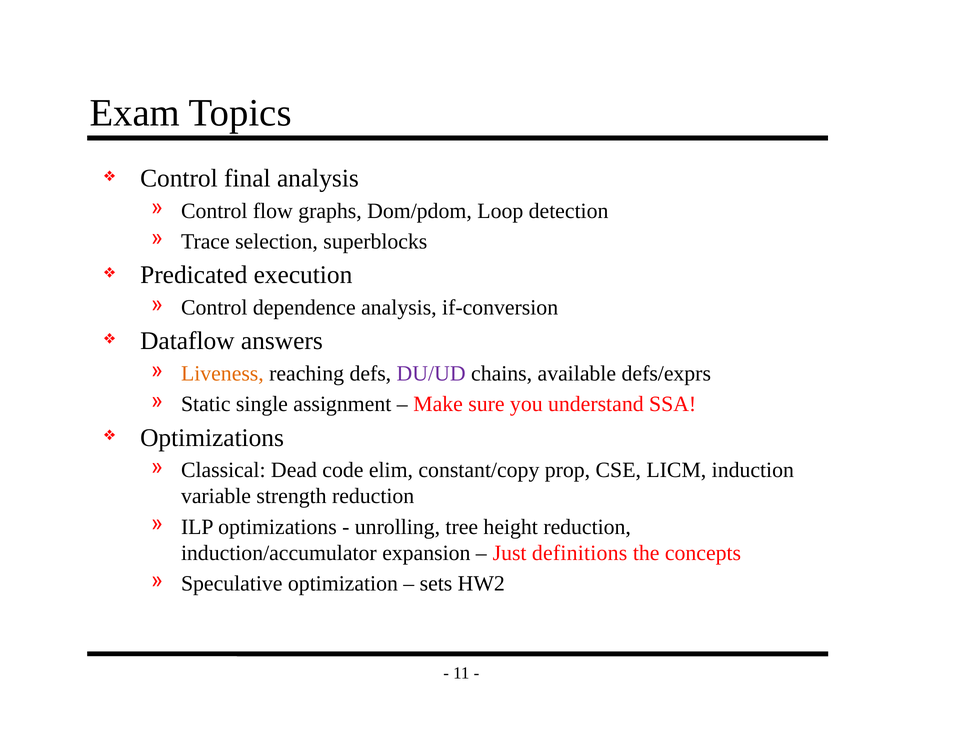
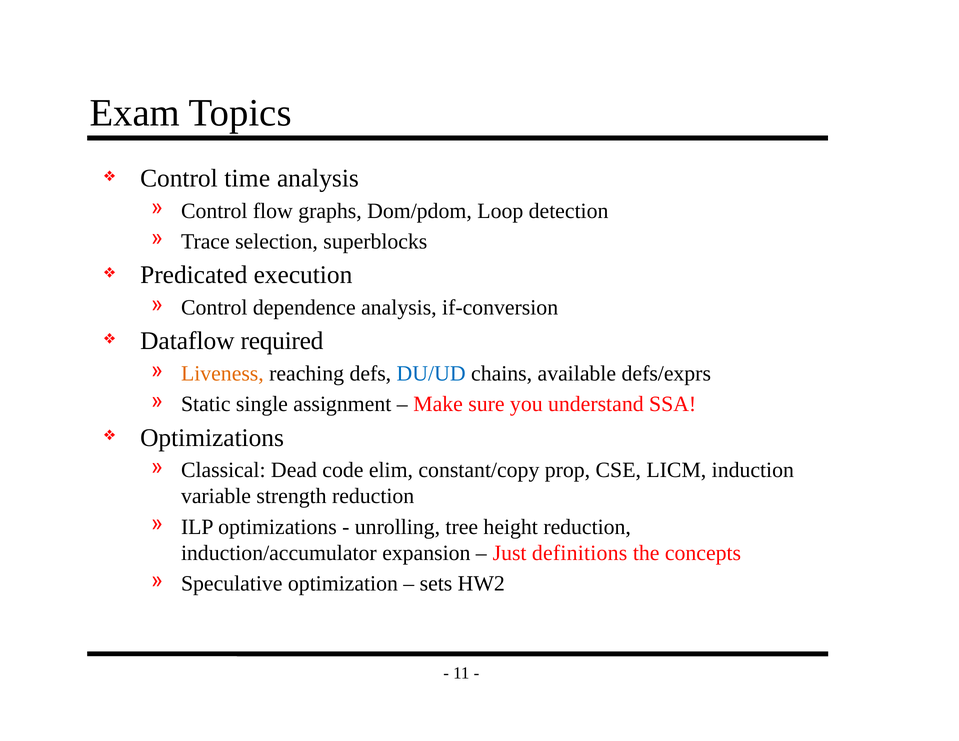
final: final -> time (247, 178)
answers: answers -> required (282, 341)
DU/UD colour: purple -> blue (431, 374)
